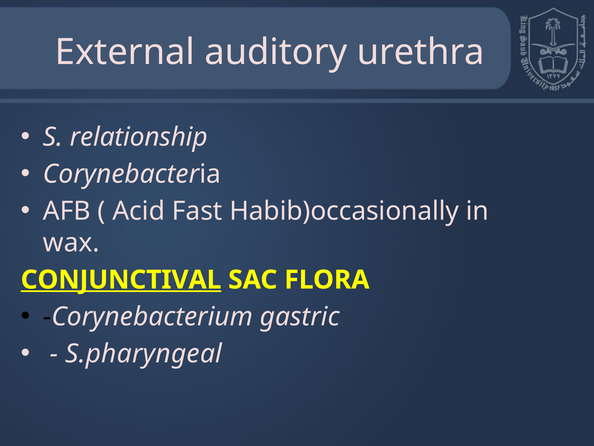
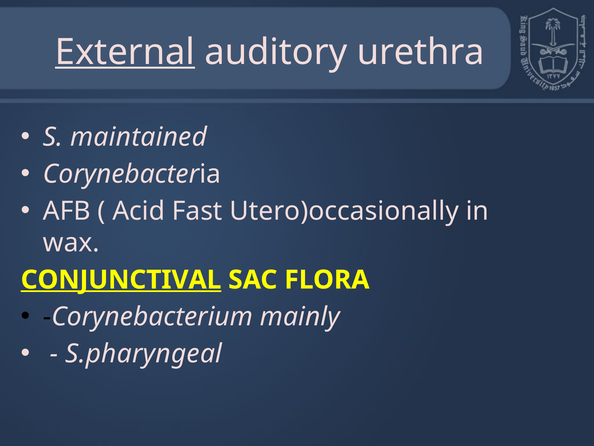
External underline: none -> present (125, 52)
relationship: relationship -> maintained (139, 137)
Habib)occasionally: Habib)occasionally -> Utero)occasionally (344, 211)
gastric: gastric -> mainly (300, 316)
